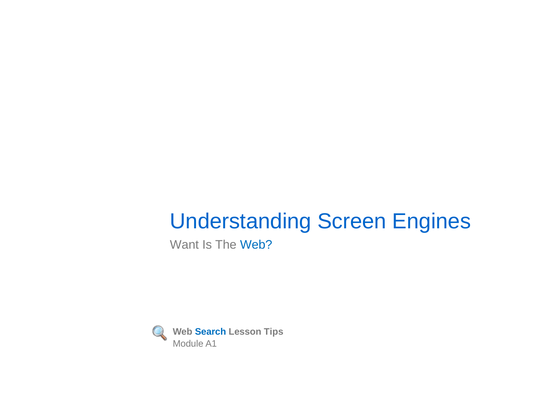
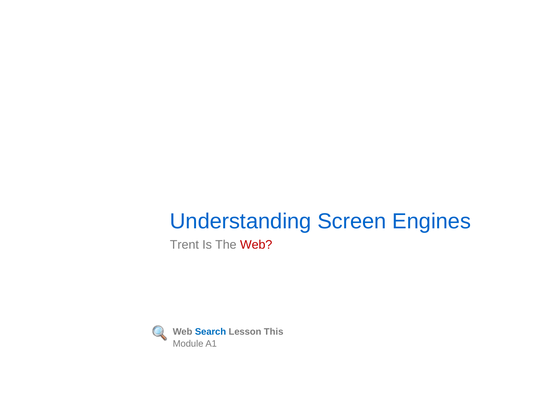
Want: Want -> Trent (184, 245)
Web colour: blue -> red (256, 245)
Tips: Tips -> This (274, 332)
